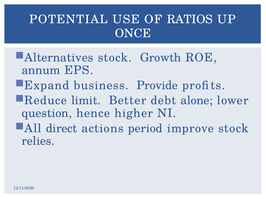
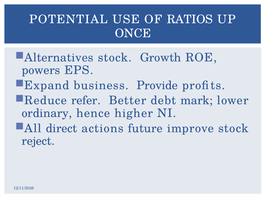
annum: annum -> powers (41, 70)
limit: limit -> refer (86, 101)
alone: alone -> mark (197, 101)
question: question -> ordinary (47, 114)
period: period -> future (145, 129)
relies: relies -> reject (38, 141)
